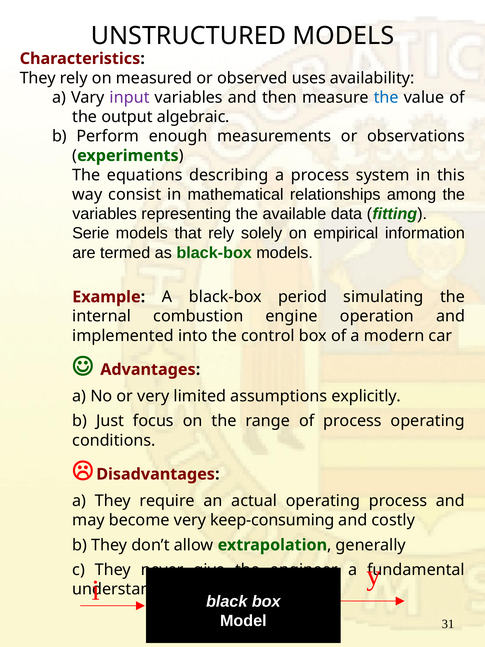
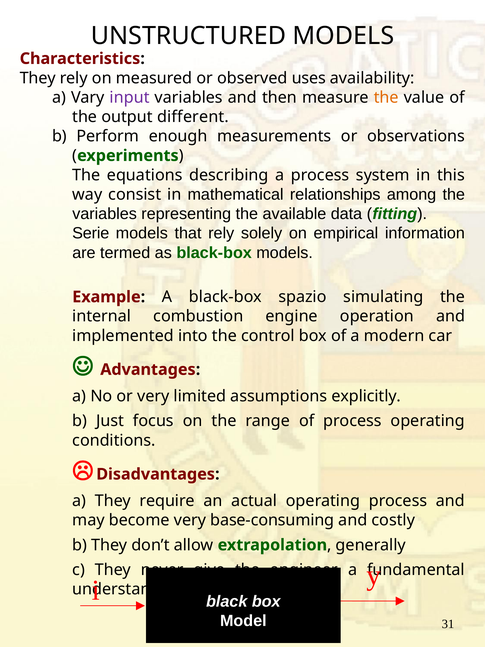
the colour: blue -> orange (386, 97)
algebraic: algebraic -> different (193, 117)
period: period -> spazio (303, 297)
keep-consuming: keep-consuming -> base-consuming (272, 520)
